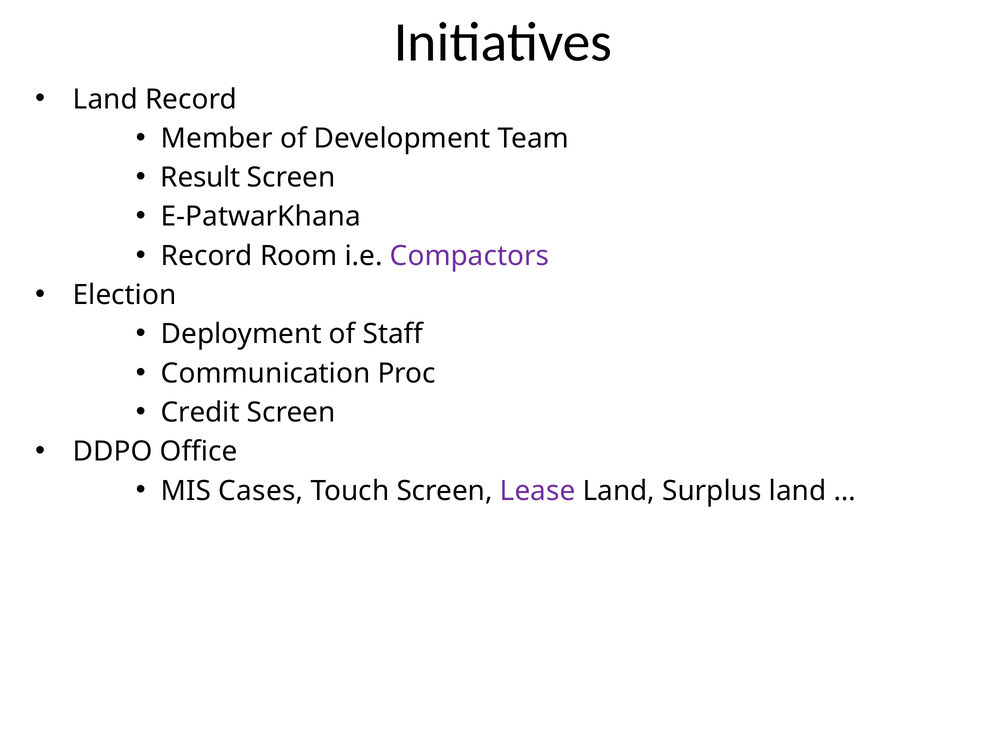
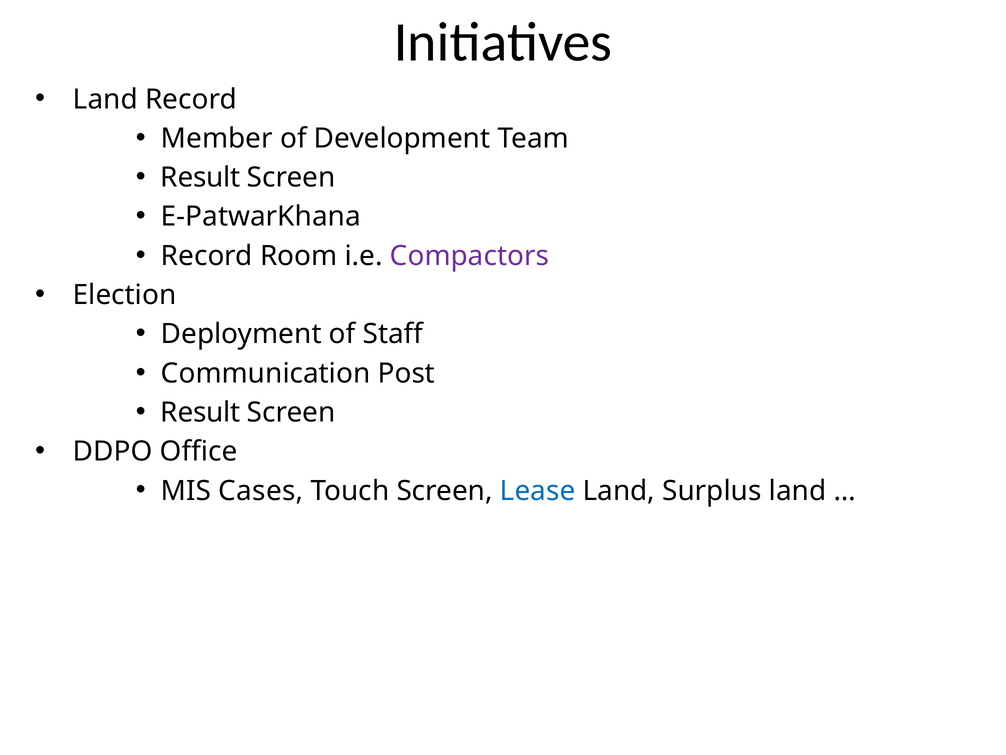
Proc: Proc -> Post (406, 373)
Credit: Credit -> Result (200, 412)
Lease colour: purple -> blue (538, 491)
